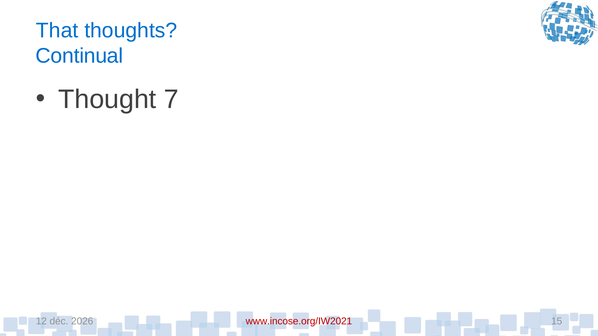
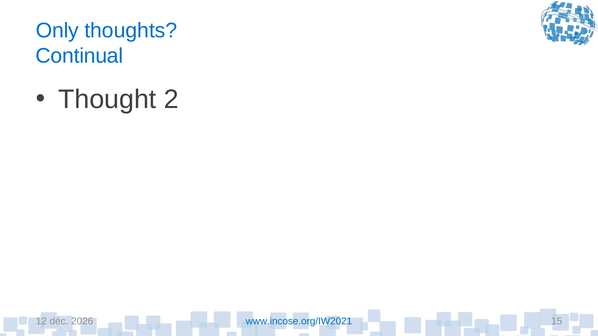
That: That -> Only (57, 31)
7: 7 -> 2 (171, 99)
www.incose.org/IW2021 colour: red -> blue (299, 321)
